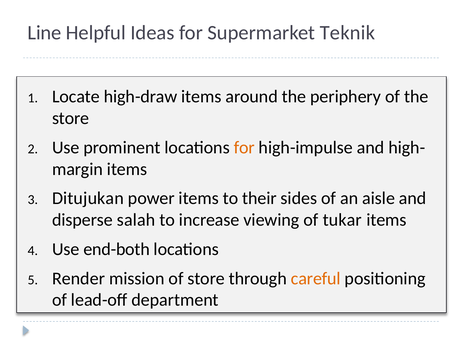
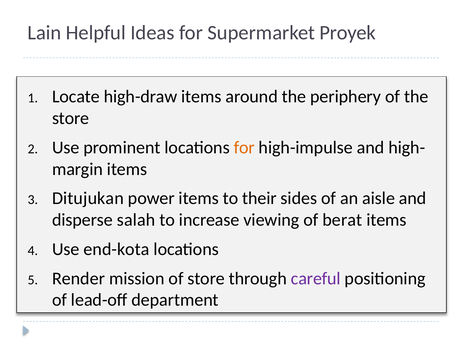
Line: Line -> Lain (44, 33)
Teknik: Teknik -> Proyek (348, 33)
tukar: tukar -> berat (342, 220)
end-both: end-both -> end-kota (117, 249)
careful colour: orange -> purple (316, 278)
